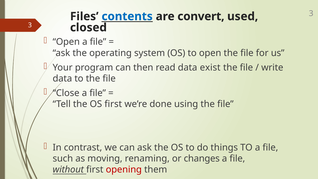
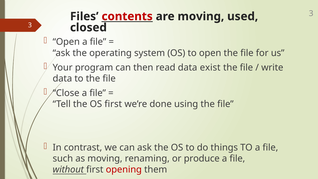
contents colour: blue -> red (127, 16)
are convert: convert -> moving (201, 16)
changes: changes -> produce (202, 158)
